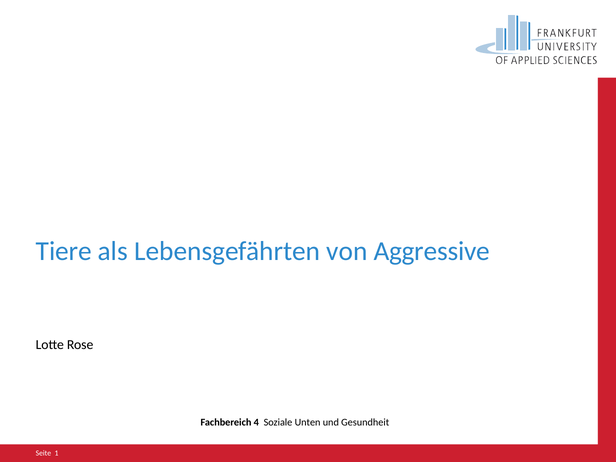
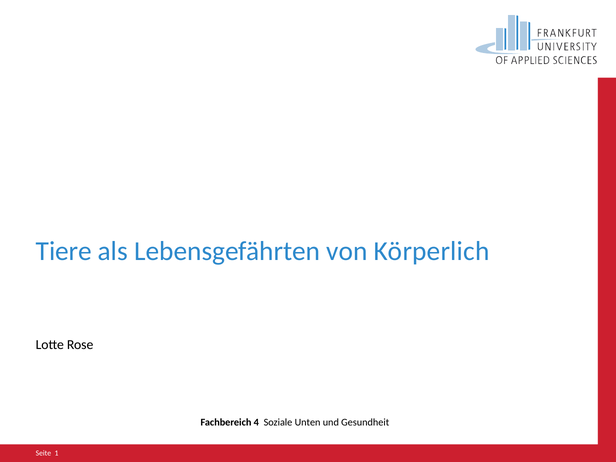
Aggressive: Aggressive -> Körperlich (431, 251)
